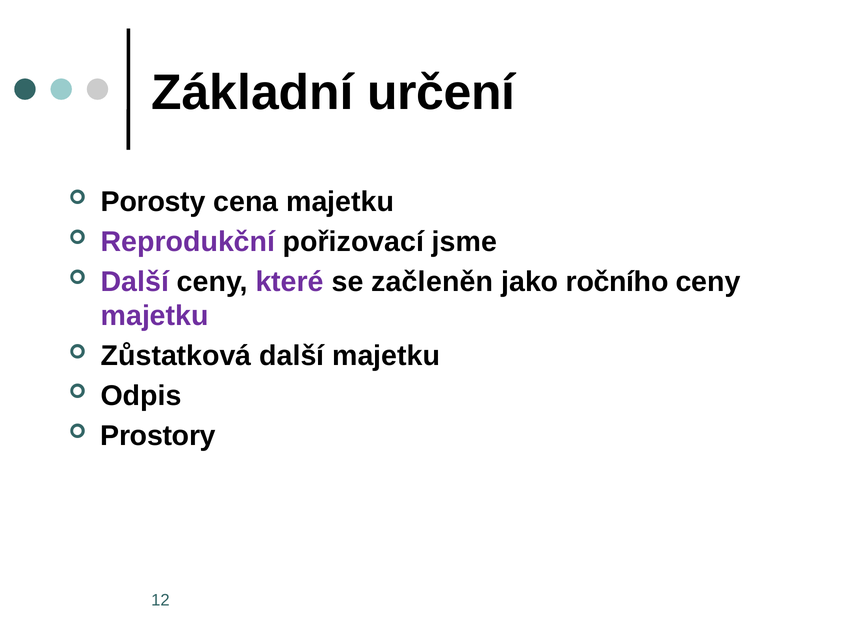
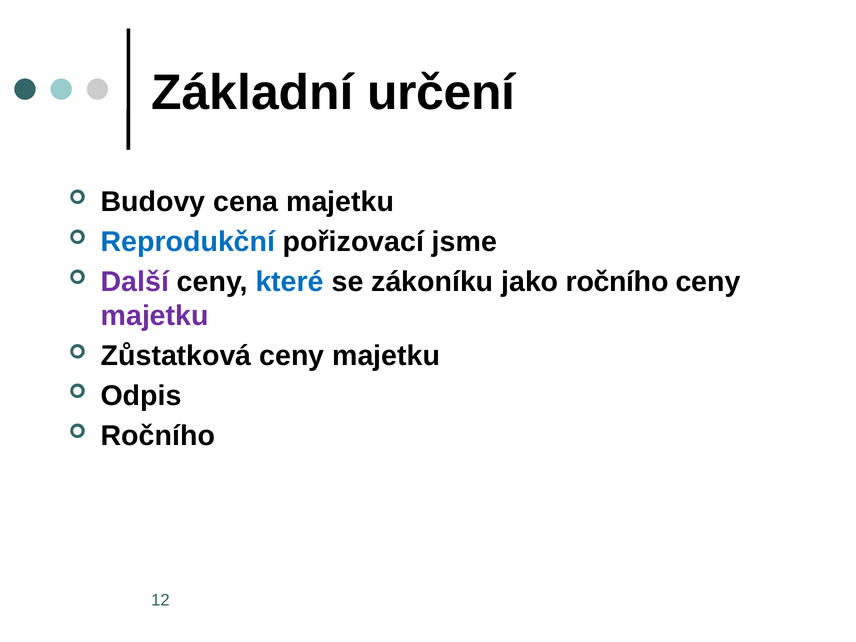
Porosty: Porosty -> Budovy (153, 202)
Reprodukční colour: purple -> blue (188, 242)
které colour: purple -> blue (290, 282)
začleněn: začleněn -> zákoníku (432, 282)
Zůstatková další: další -> ceny (292, 356)
Prostory: Prostory -> Ročního (158, 436)
